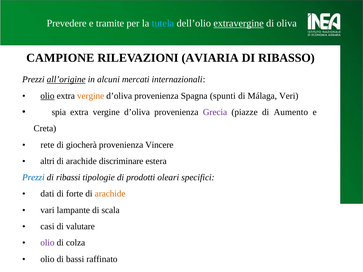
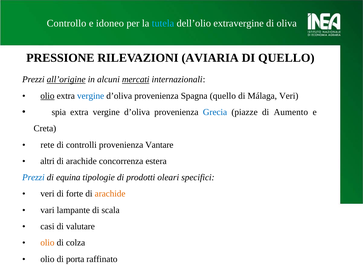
Prevedere: Prevedere -> Controllo (67, 23)
tramite: tramite -> idoneo (110, 23)
extravergine underline: present -> none (239, 23)
CAMPIONE: CAMPIONE -> PRESSIONE (60, 58)
DI RIBASSO: RIBASSO -> QUELLO (286, 58)
mercati underline: none -> present (136, 80)
vergine colour: orange -> blue (91, 96)
Spagna spunti: spunti -> quello (223, 96)
Grecia colour: purple -> blue (215, 112)
giocherà: giocherà -> controlli (81, 145)
Vincere: Vincere -> Vantare (159, 145)
discriminare: discriminare -> concorrenza (121, 161)
ribassi: ribassi -> equina (68, 178)
dati: dati -> veri (47, 194)
olio colour: purple -> orange (47, 243)
bassi: bassi -> porta (75, 259)
